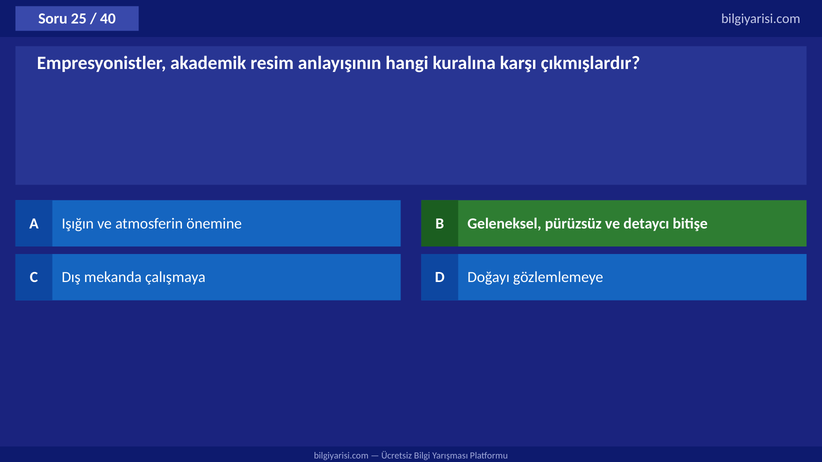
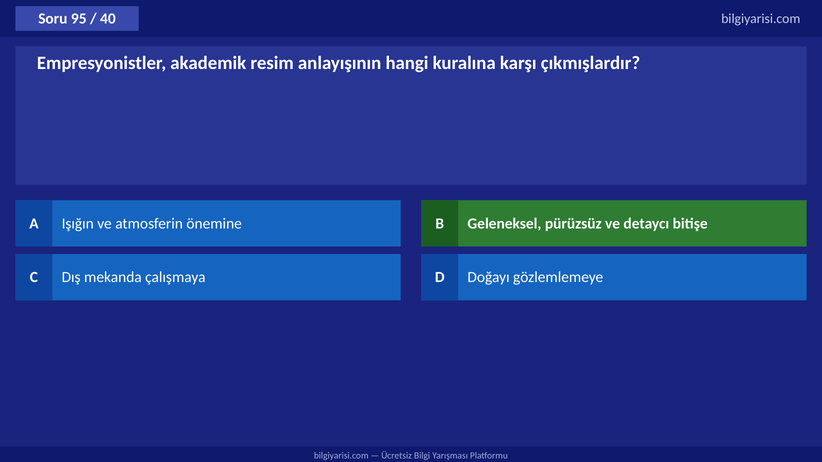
25: 25 -> 95 (79, 19)
